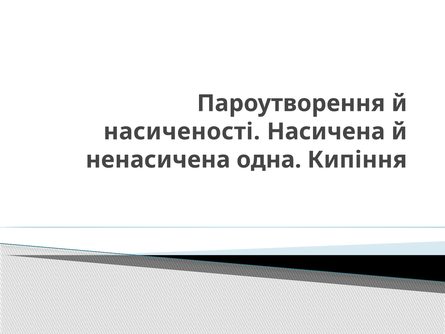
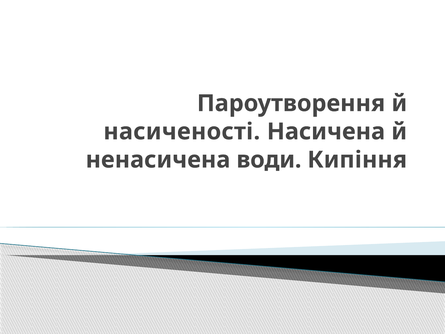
одна: одна -> води (269, 160)
